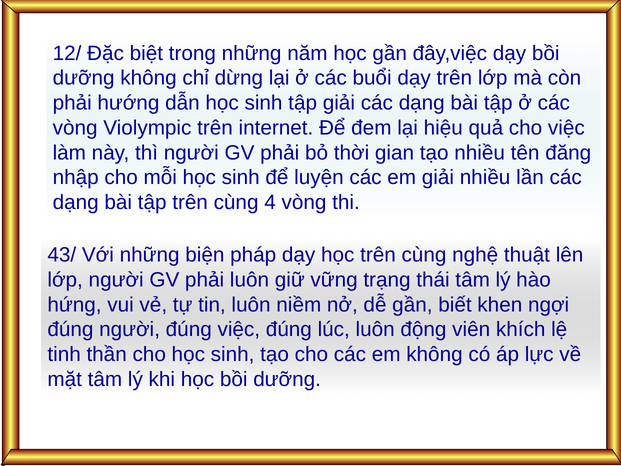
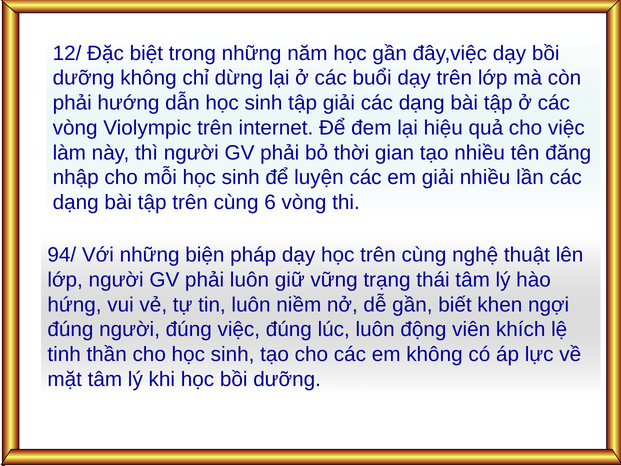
4: 4 -> 6 (270, 202)
43/: 43/ -> 94/ (62, 255)
